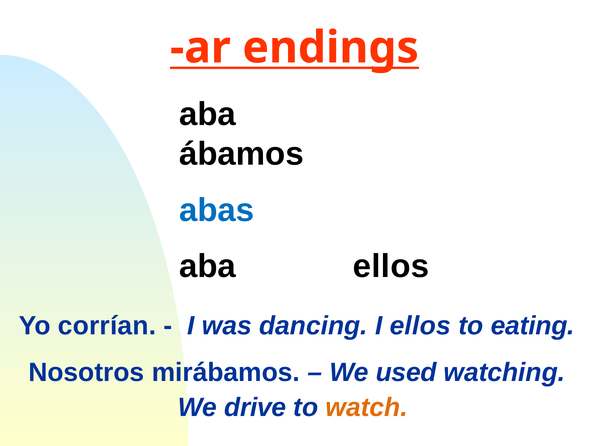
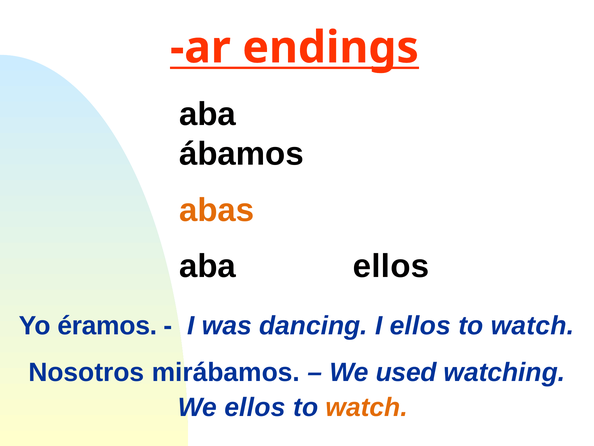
abas colour: blue -> orange (217, 210)
corrían: corrían -> éramos (107, 325)
eating: eating -> watch (533, 325)
We drive: drive -> ellos (255, 407)
